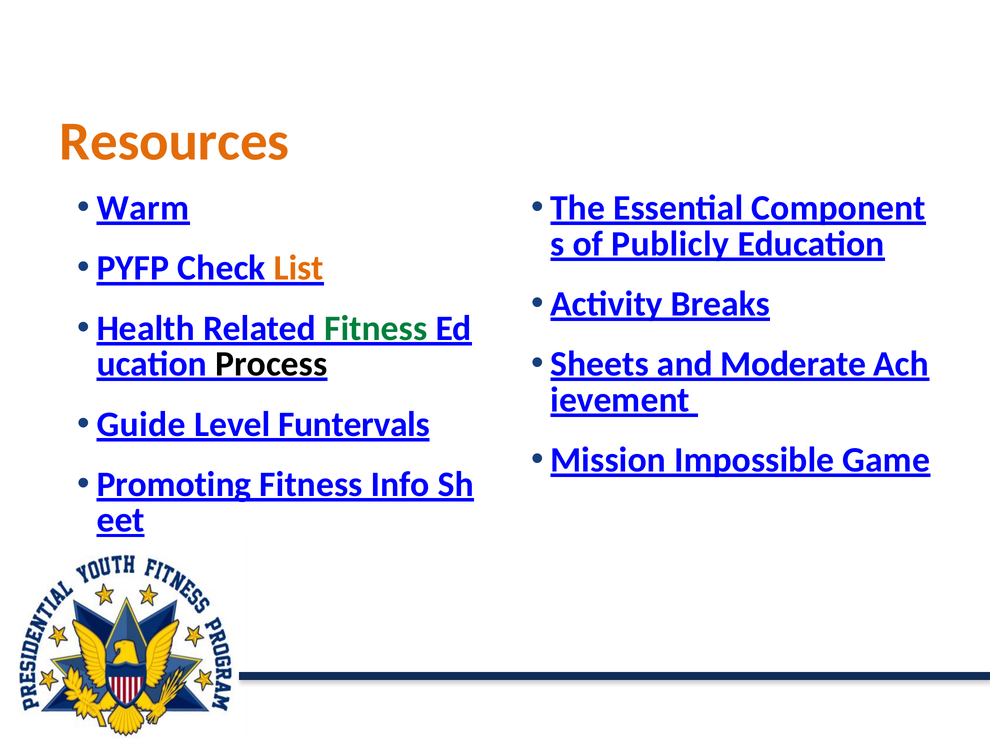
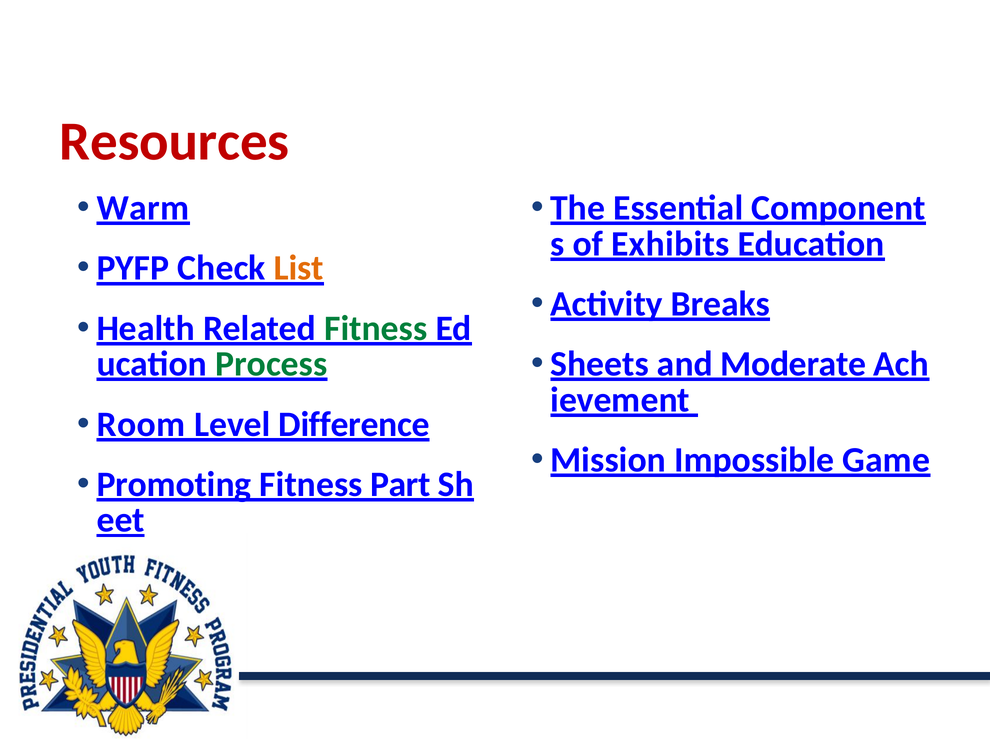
Resources colour: orange -> red (174, 142)
Publicly: Publicly -> Exhibits (670, 244)
Process colour: black -> green (271, 364)
Guide: Guide -> Room (141, 425)
Funtervals: Funtervals -> Difference (354, 425)
Info: Info -> Part (400, 485)
